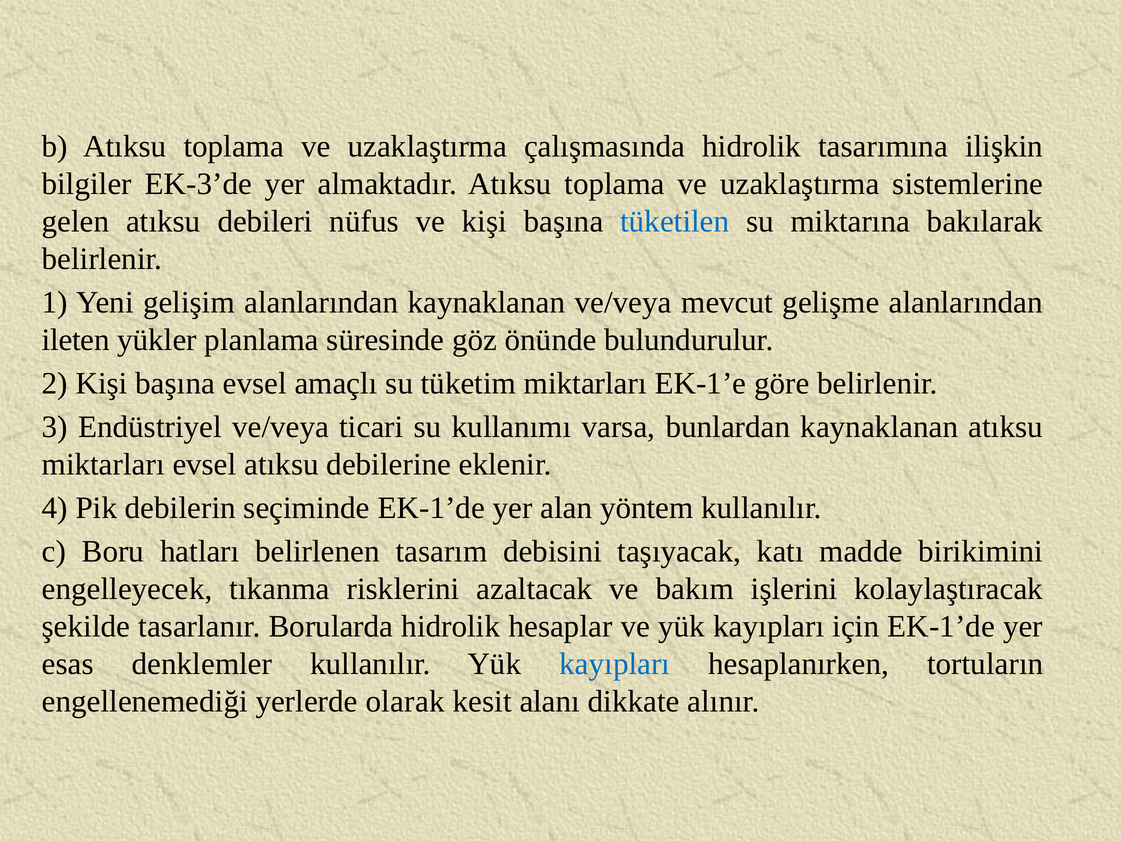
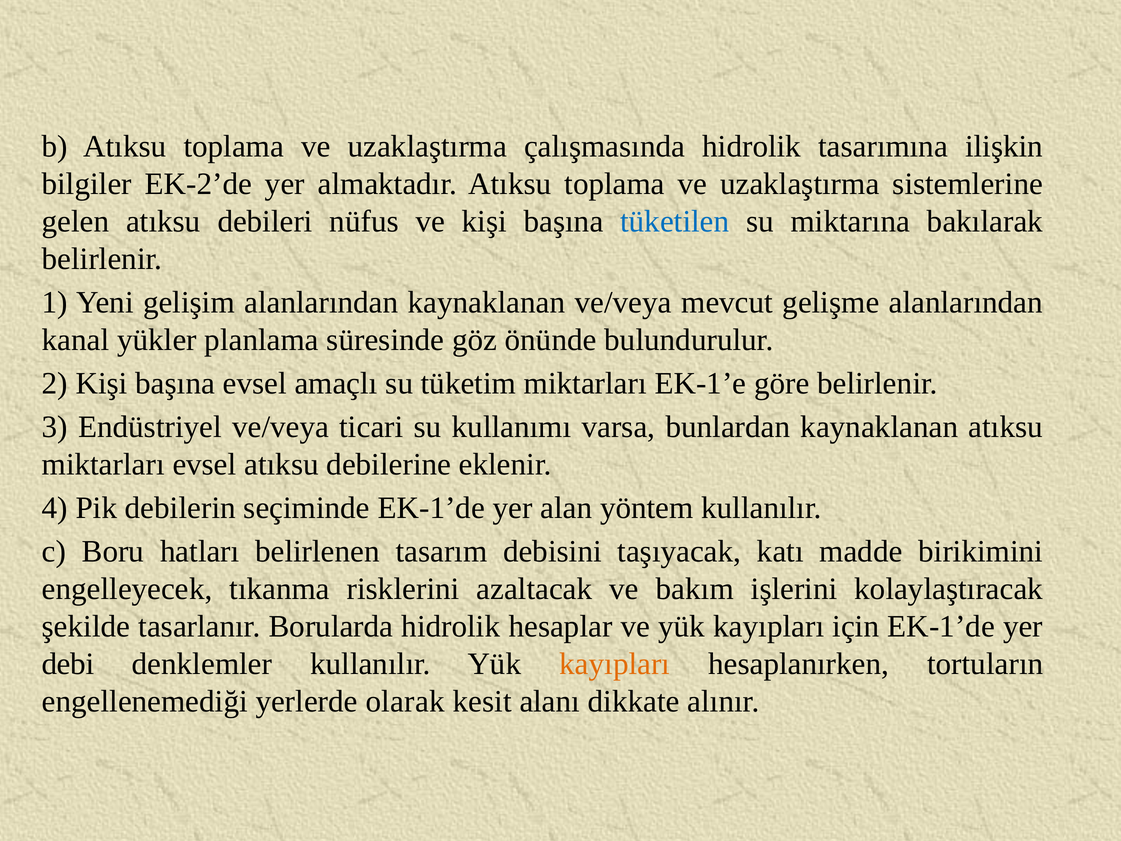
EK-3’de: EK-3’de -> EK-2’de (198, 184)
ileten: ileten -> kanal (76, 340)
esas: esas -> debi (68, 664)
kayıpları colour: blue -> orange (615, 664)
